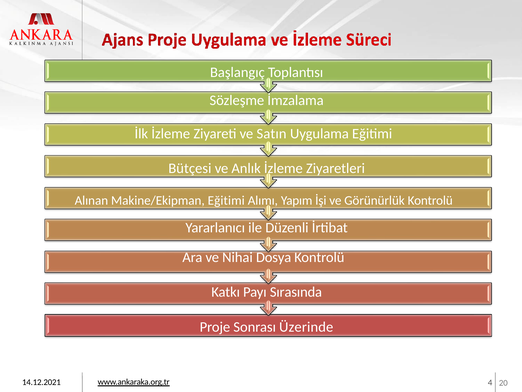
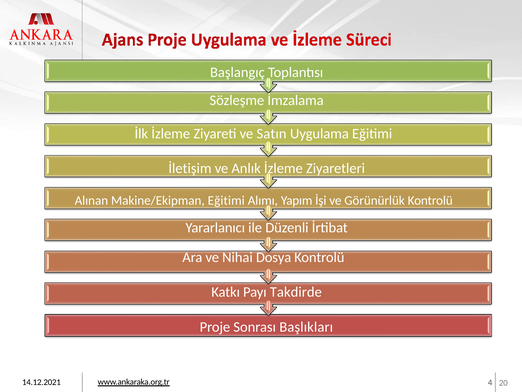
Bütçesi: Bütçesi -> İletişim (190, 168)
Sırasında: Sırasında -> Takdirde (296, 292)
Üzerinde: Üzerinde -> Başlıkları (306, 327)
